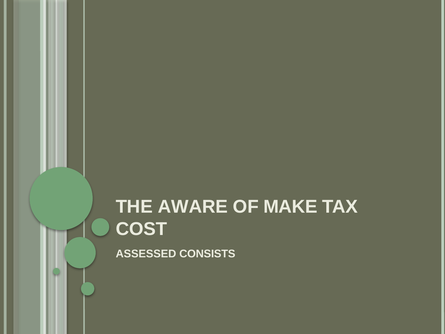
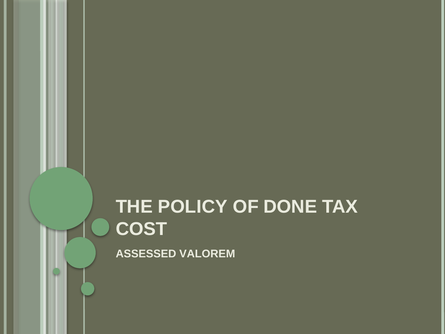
AWARE: AWARE -> POLICY (193, 207)
MAKE: MAKE -> DONE (290, 207)
CONSISTS: CONSISTS -> VALOREM (207, 254)
